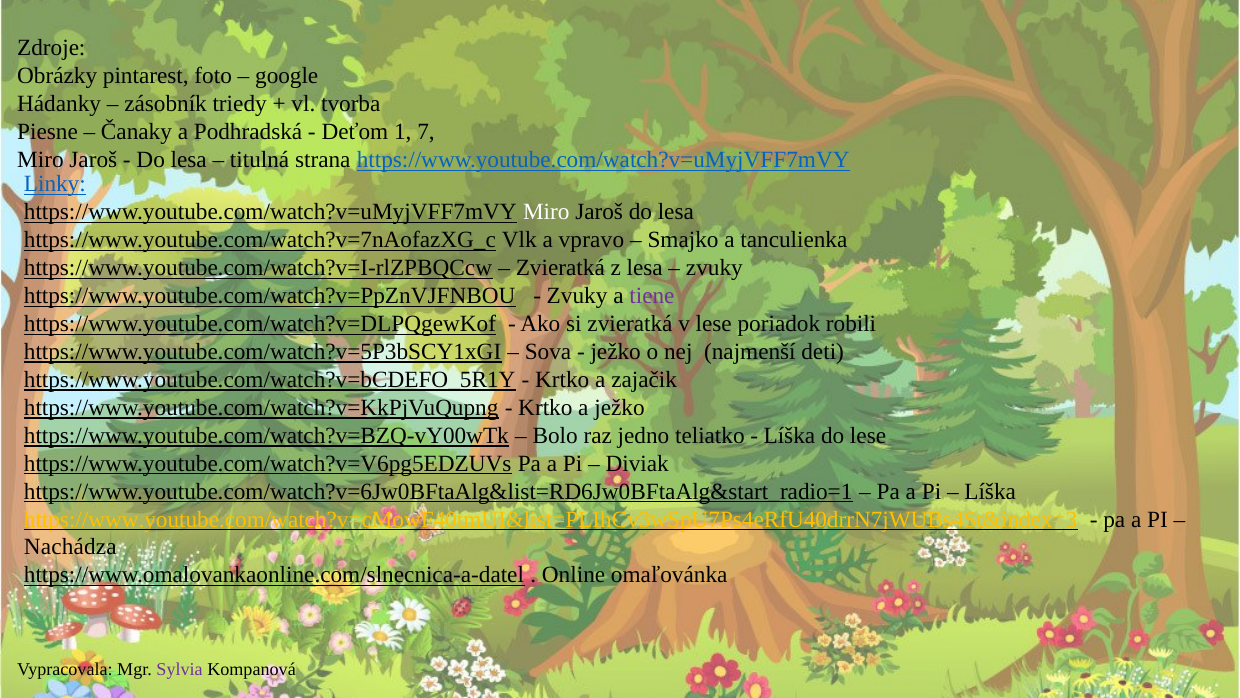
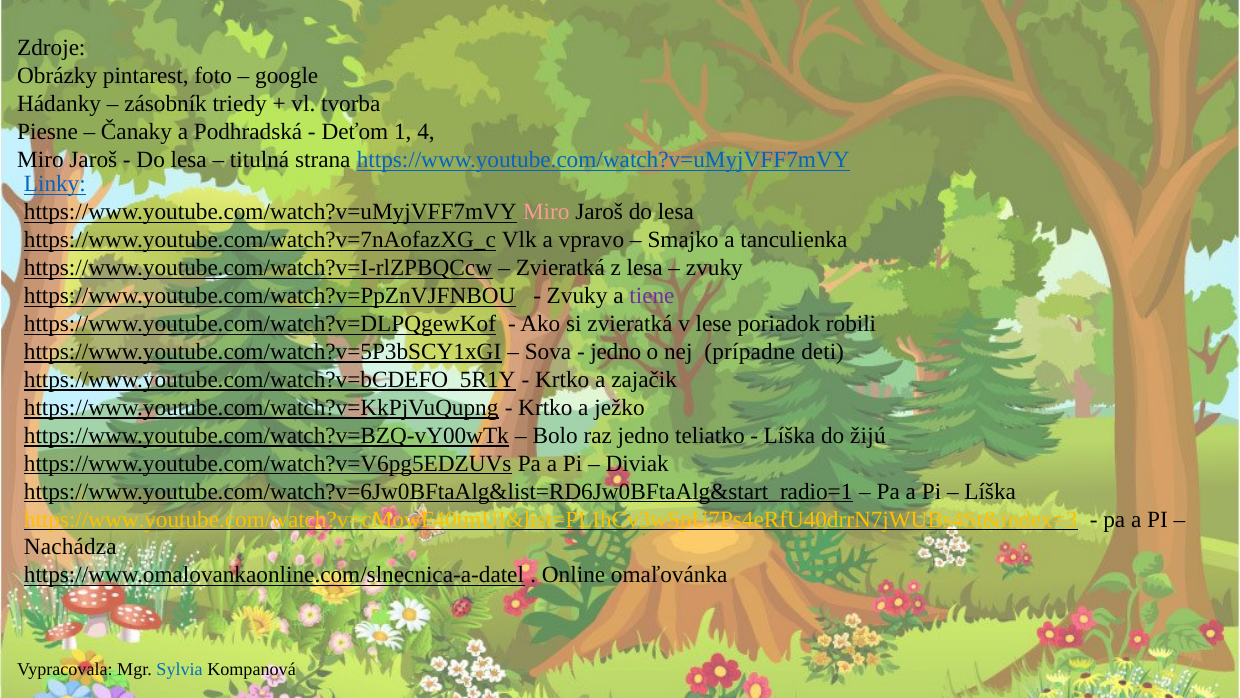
7: 7 -> 4 (426, 132)
Miro colour: white -> pink (546, 212)
ježko: ježko -> jedno (616, 352)
najmenší: najmenší -> prípadne (750, 352)
do lese: lese -> žijú (868, 435)
Sylvia colour: purple -> blue (180, 669)
